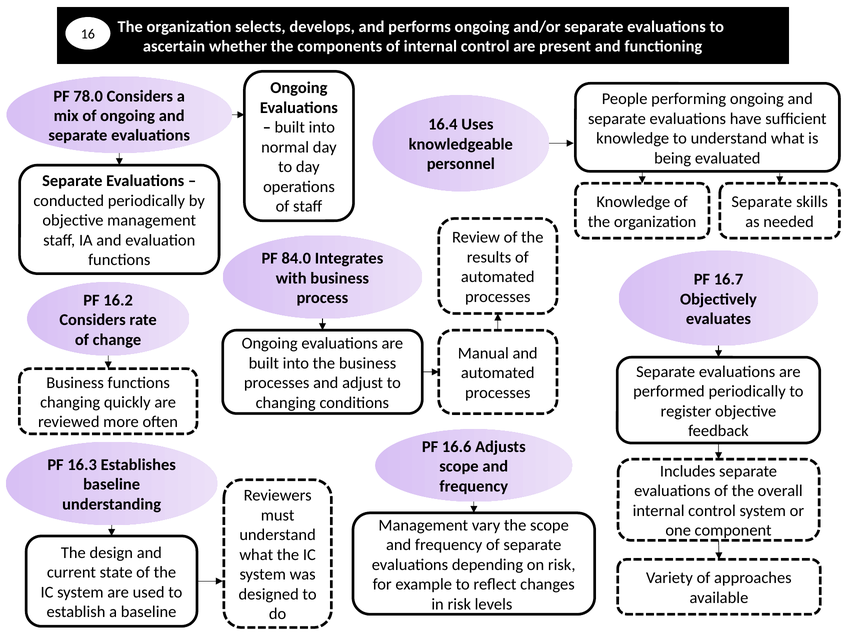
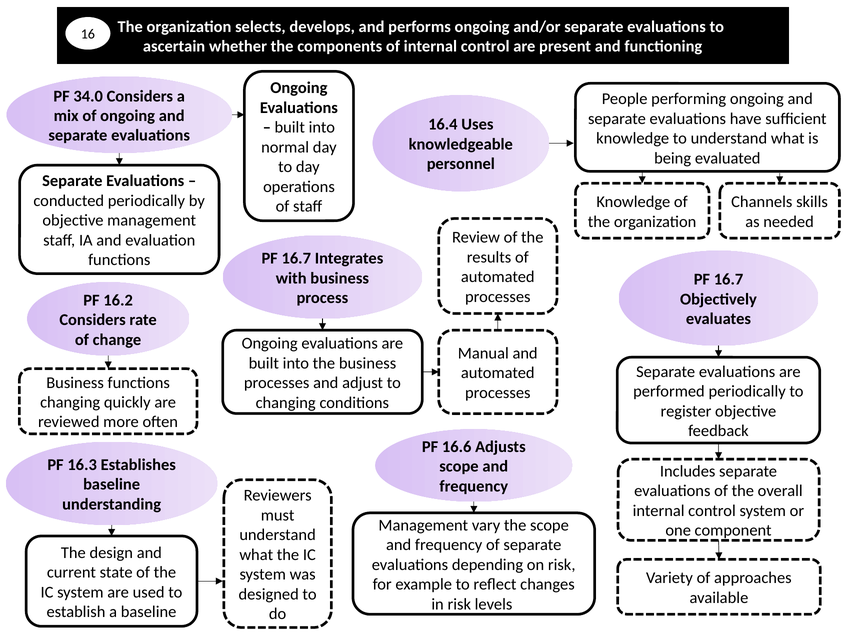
78.0: 78.0 -> 34.0 (88, 96)
Separate: Separate -> Channels (762, 202)
84.0: 84.0 -> 16.7 (296, 259)
